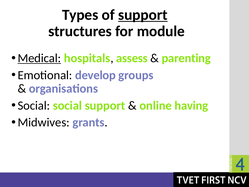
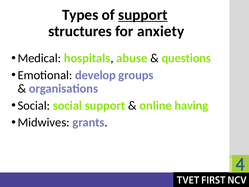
module: module -> anxiety (161, 31)
Medical underline: present -> none (39, 58)
assess: assess -> abuse (132, 58)
parenting: parenting -> questions (186, 58)
